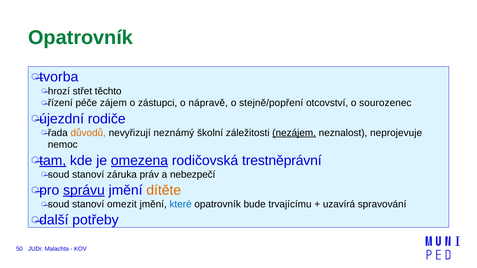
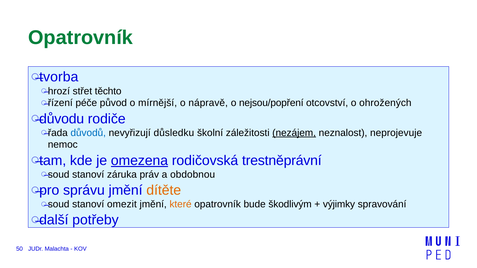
zájem: zájem -> původ (113, 103)
zástupci: zástupci -> mírnější (158, 103)
stejně/popření: stejně/popření -> nejsou/popření (271, 103)
sourozenec: sourozenec -> ohrožených (385, 103)
újezdní: újezdní -> důvodu (62, 119)
důvodů colour: orange -> blue (88, 133)
neznámý: neznámý -> důsledku (174, 133)
tam underline: present -> none (53, 161)
nebezpečí: nebezpečí -> obdobnou (193, 175)
správu underline: present -> none (84, 190)
které colour: blue -> orange (181, 205)
trvajícímu: trvajícímu -> škodlivým (290, 205)
uzavírá: uzavírá -> výjimky (339, 205)
